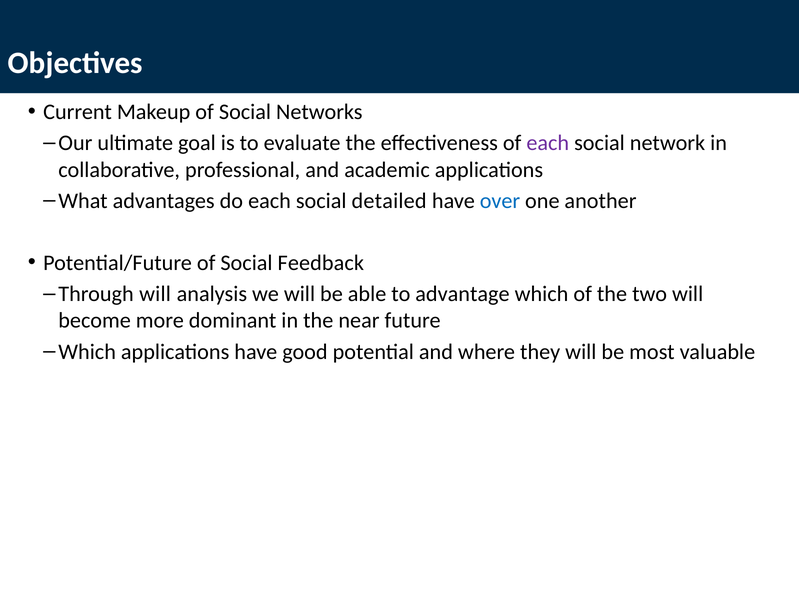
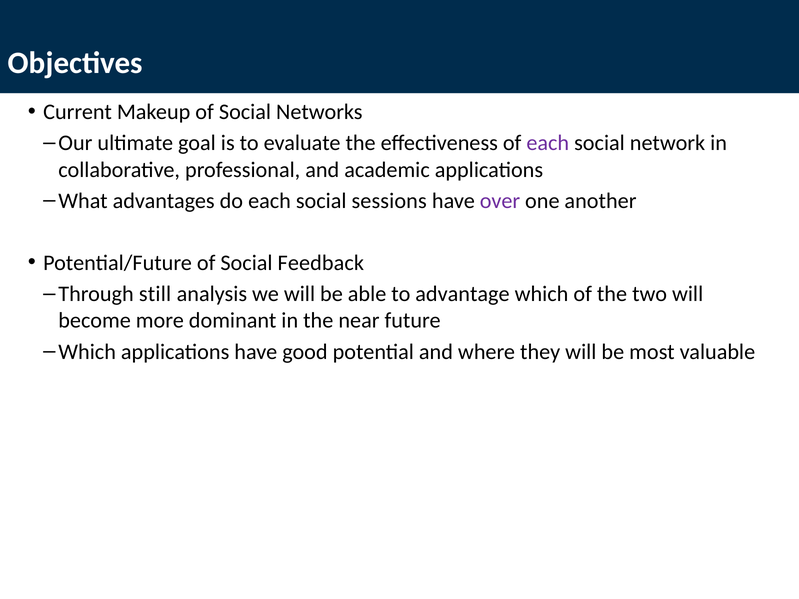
detailed: detailed -> sessions (389, 201)
over colour: blue -> purple (500, 201)
Through will: will -> still (155, 294)
